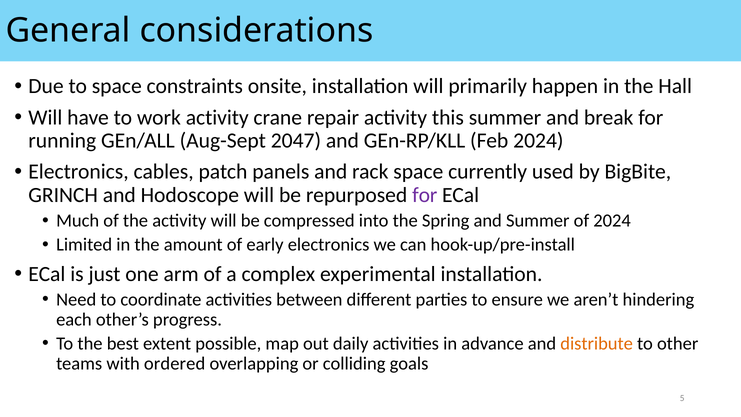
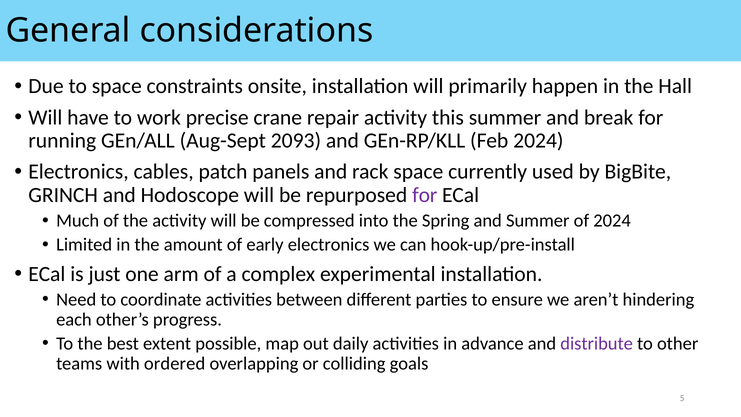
work activity: activity -> precise (217, 117)
2047: 2047 -> 2093 (296, 141)
distribute colour: orange -> purple (597, 343)
